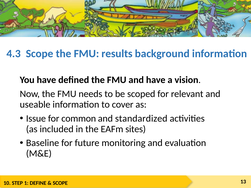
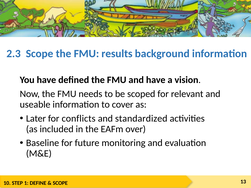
4.3: 4.3 -> 2.3 (14, 54)
Issue: Issue -> Later (36, 119)
common: common -> conflicts (79, 119)
sites: sites -> over (136, 129)
